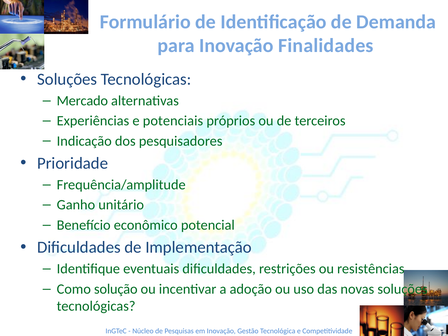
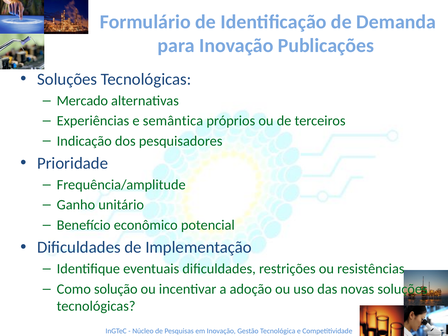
Finalidades: Finalidades -> Publicações (326, 46)
potenciais: potenciais -> semântica (173, 121)
